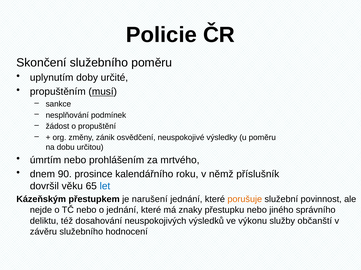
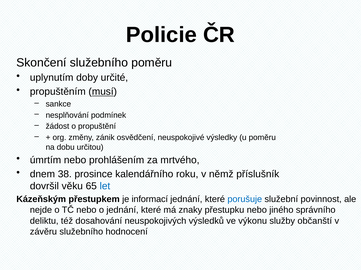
90: 90 -> 38 (65, 175)
narušení: narušení -> informací (150, 200)
porušuje colour: orange -> blue (245, 200)
